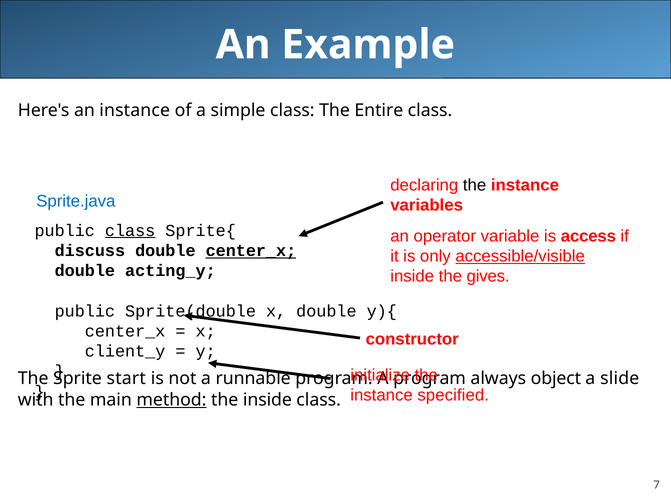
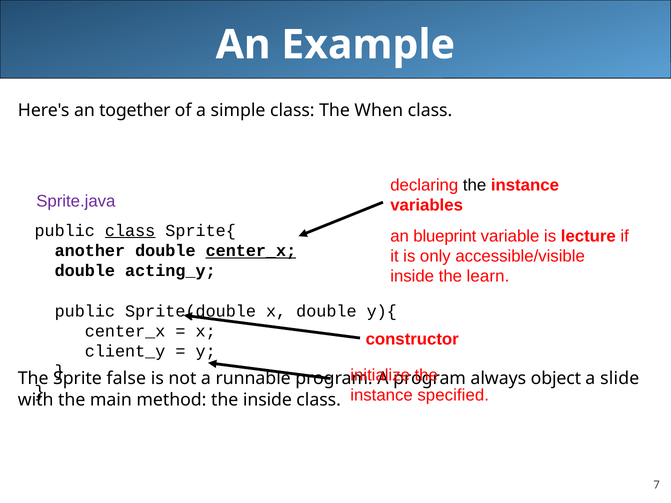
an instance: instance -> together (135, 110)
Entire: Entire -> When (379, 110)
Sprite.java colour: blue -> purple (76, 201)
operator: operator -> blueprint (445, 236)
access: access -> lecture (588, 236)
discuss: discuss -> another (90, 251)
accessible/visible underline: present -> none (520, 256)
gives: gives -> learn (488, 276)
start: start -> false (126, 379)
method underline: present -> none (171, 400)
